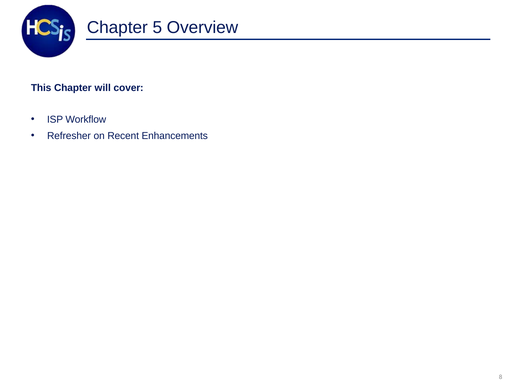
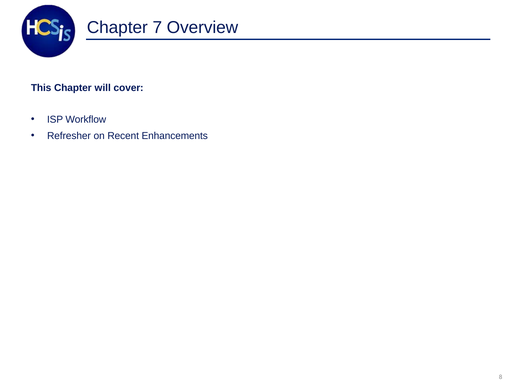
5: 5 -> 7 (157, 27)
